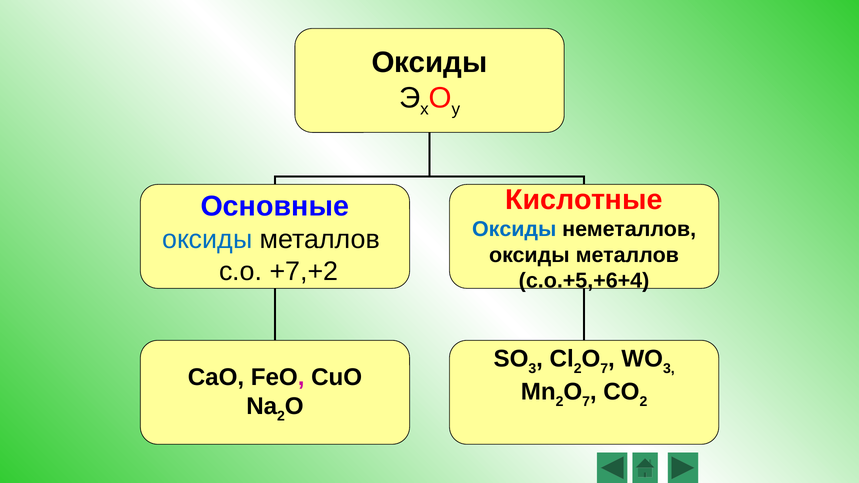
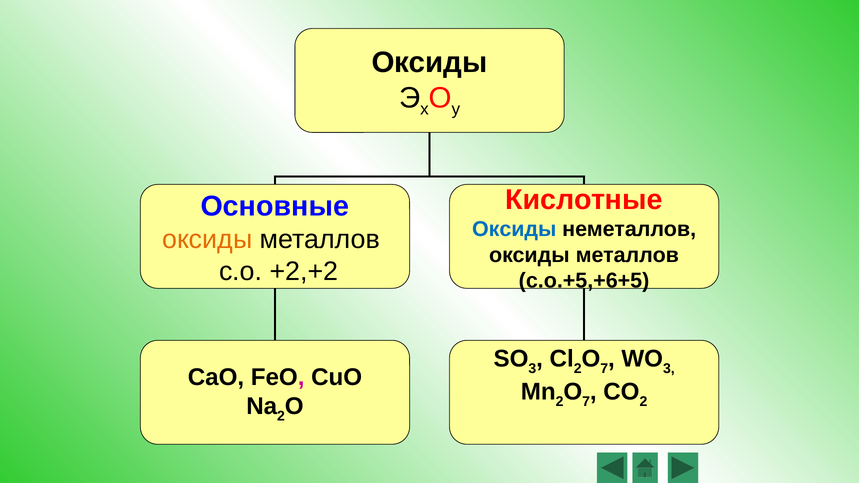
оксиды colour: blue -> orange (207, 239)
+7,+2: +7,+2 -> +2,+2 (304, 272)
с.о.+5,+6+4: с.о.+5,+6+4 -> с.о.+5,+6+5 (584, 281)
